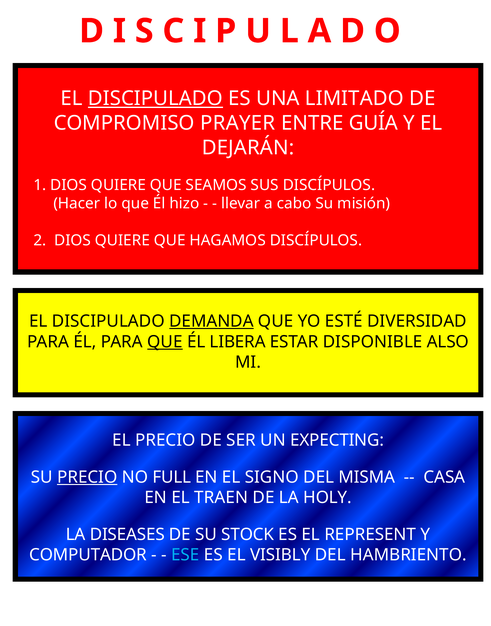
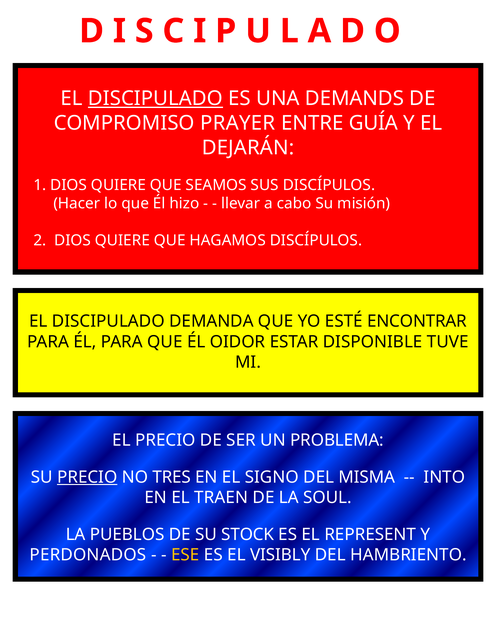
LIMITADO: LIMITADO -> DEMANDS (354, 99)
DEMANDA underline: present -> none (211, 321)
DIVERSIDAD: DIVERSIDAD -> ENCONTRAR (417, 321)
QUE underline: present -> none (165, 342)
LIBERA: LIBERA -> OIDOR (238, 342)
ALSO: ALSO -> TUVE (448, 342)
EXPECTING: EXPECTING -> PROBLEMA (337, 440)
FULL: FULL -> TRES (172, 477)
CASA: CASA -> INTO (444, 477)
HOLY: HOLY -> SOUL (327, 498)
DISEASES: DISEASES -> PUEBLOS (127, 534)
COMPUTADOR: COMPUTADOR -> PERDONADOS (88, 555)
ESE colour: light blue -> yellow (185, 555)
